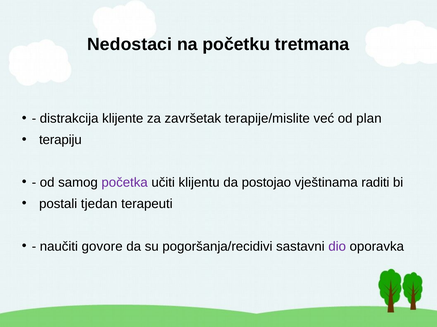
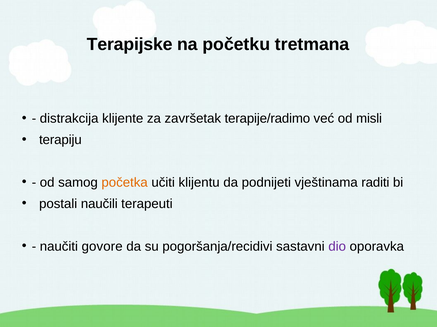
Nedostaci: Nedostaci -> Terapijske (130, 44)
terapije/mislite: terapije/mislite -> terapije/radimo (267, 119)
plan: plan -> misli (369, 119)
početka colour: purple -> orange (125, 183)
postojao: postojao -> podnijeti (266, 183)
tjedan: tjedan -> naučili (99, 204)
